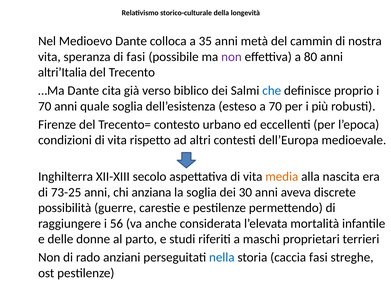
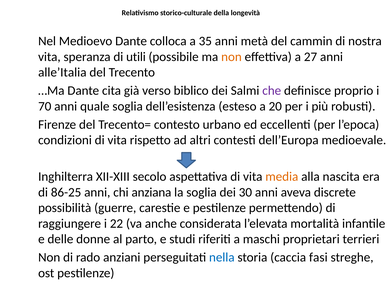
di fasi: fasi -> utili (136, 57)
non colour: purple -> orange (231, 57)
80: 80 -> 27 (311, 57)
altri’Italia: altri’Italia -> alle’Italia (62, 73)
che colour: blue -> purple (272, 91)
a 70: 70 -> 20 (275, 106)
73-25: 73-25 -> 86-25 (66, 192)
56: 56 -> 22 (116, 224)
